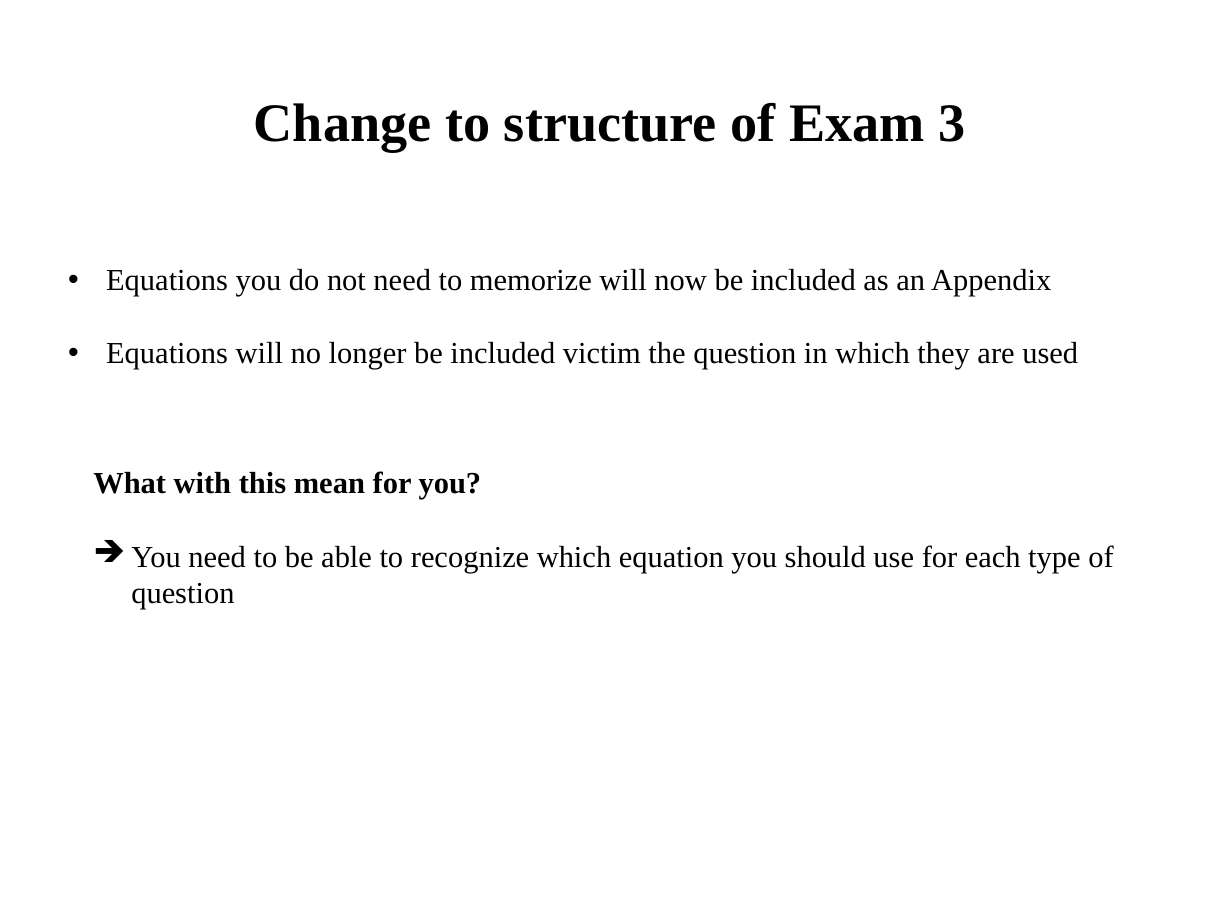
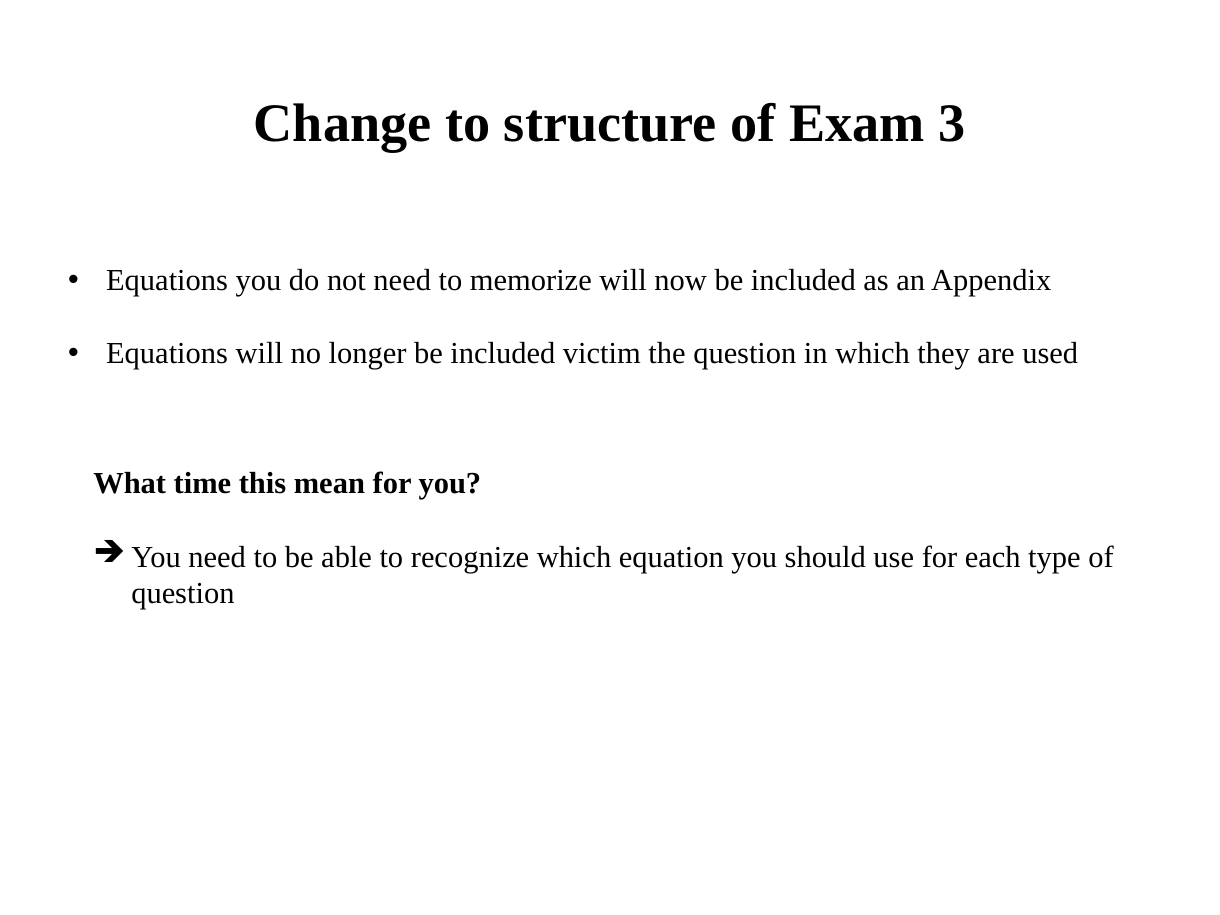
with: with -> time (202, 484)
